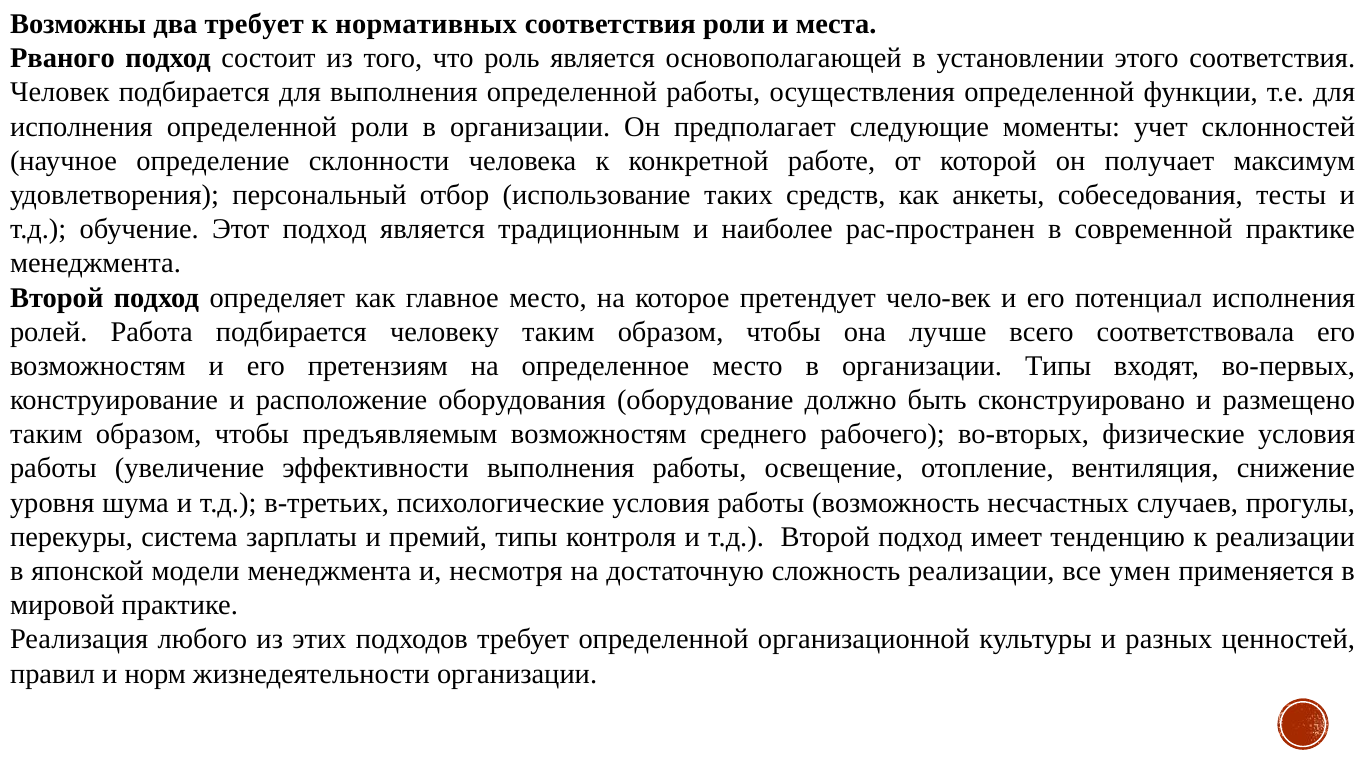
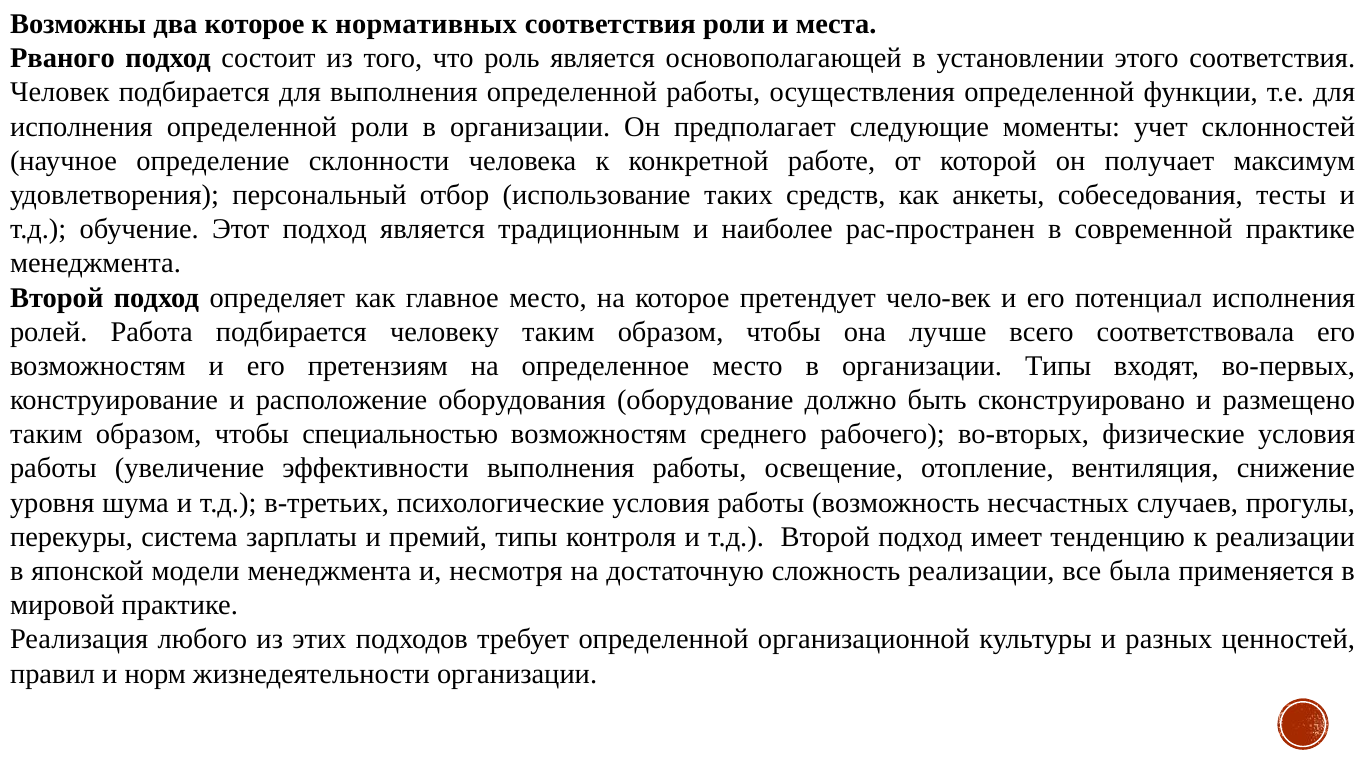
два требует: требует -> которое (254, 24)
предъявляемым: предъявляемым -> специальностью (400, 434)
умен: умен -> была (1140, 571)
